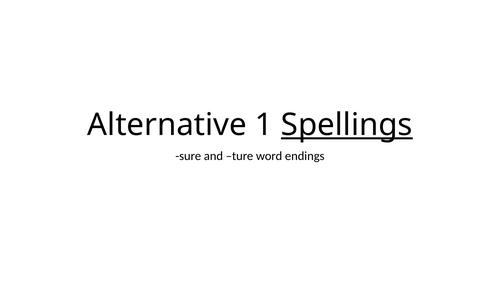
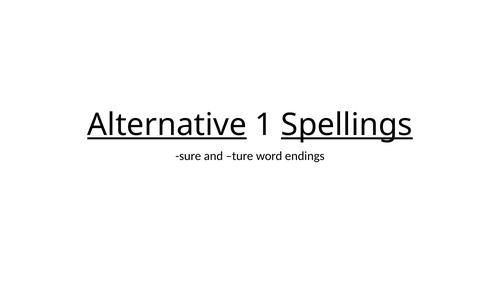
Alternative underline: none -> present (167, 125)
